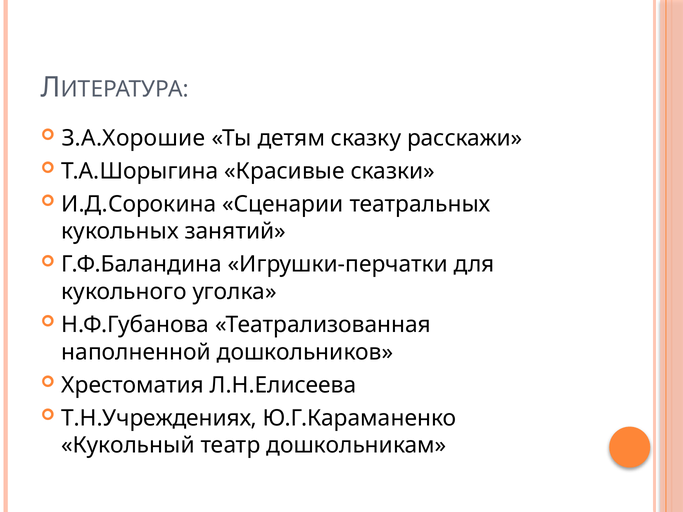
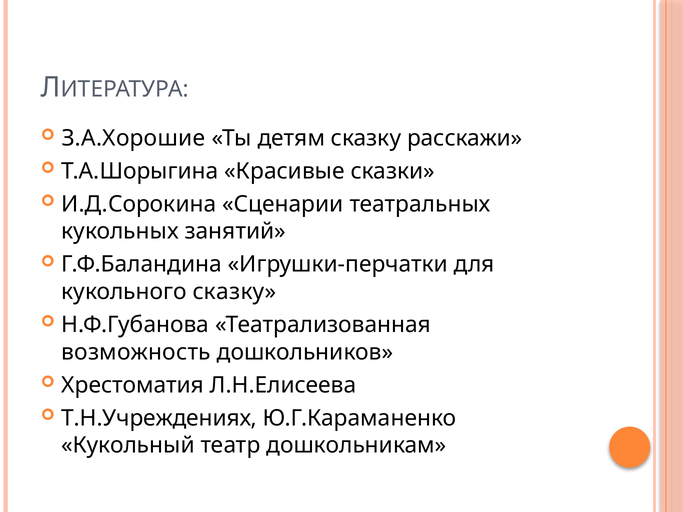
кукольного уголка: уголка -> сказку (234, 292)
наполненной: наполненной -> возможность (136, 352)
